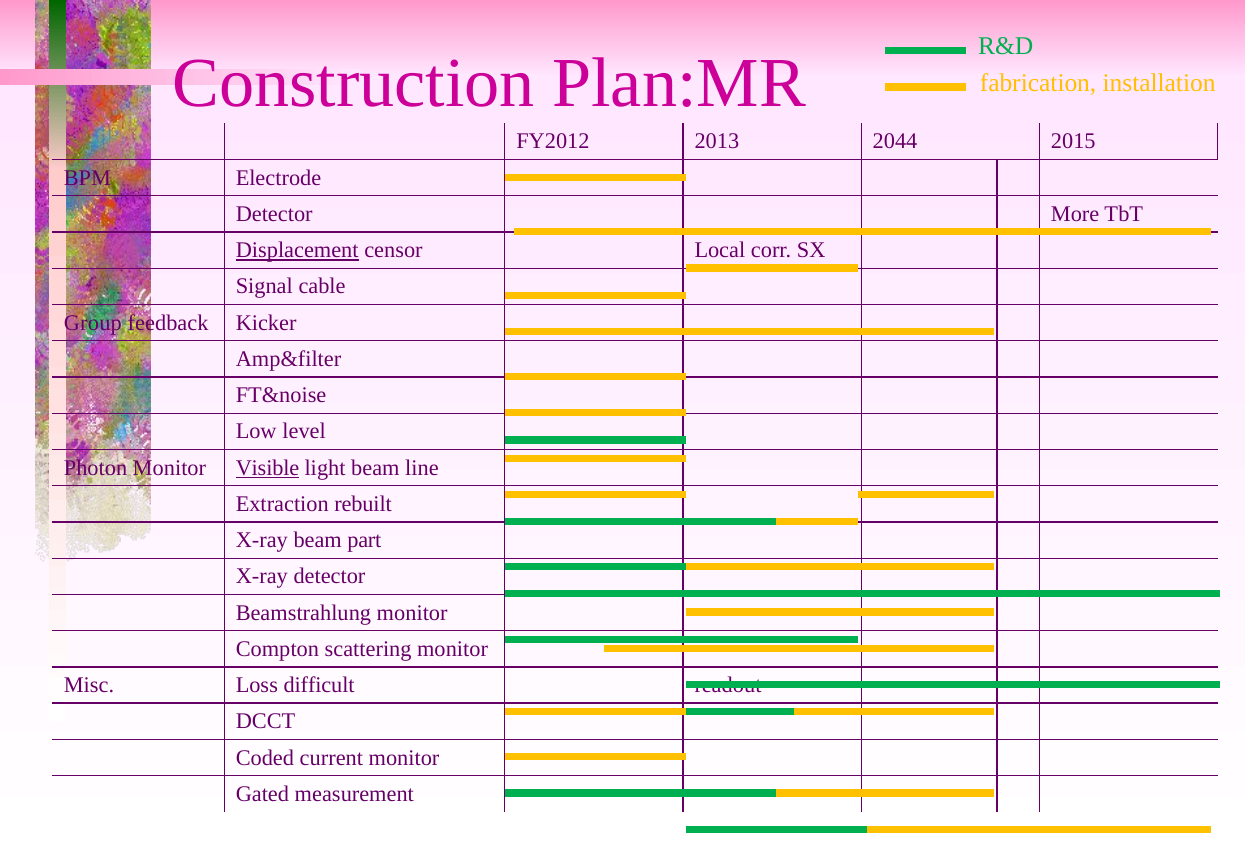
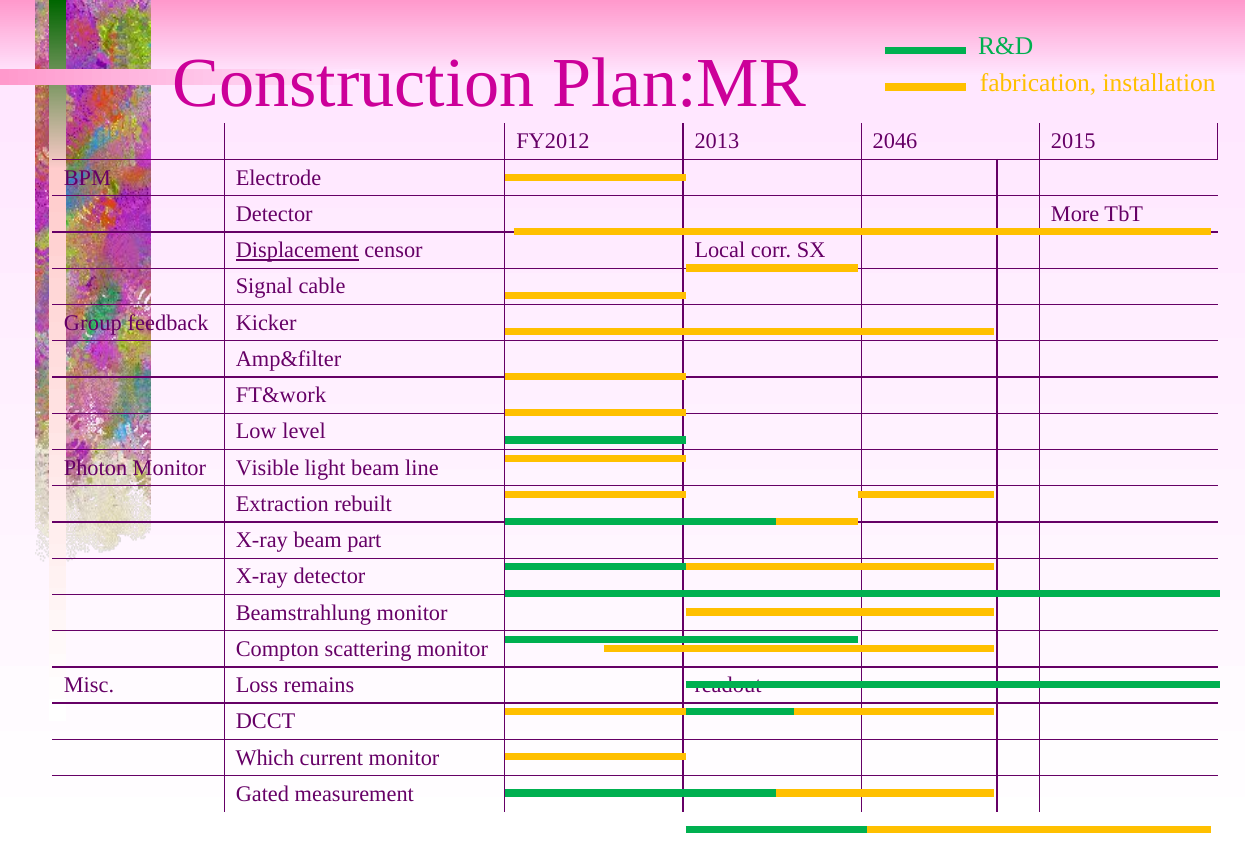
2044: 2044 -> 2046 (895, 142)
FT&noise: FT&noise -> FT&work (281, 395)
Visible underline: present -> none (267, 468)
difficult: difficult -> remains (319, 685)
Coded: Coded -> Which (265, 758)
